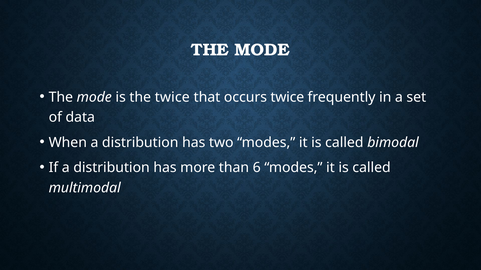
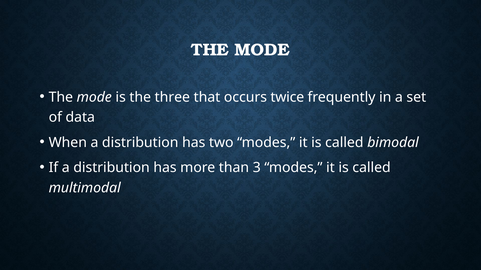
the twice: twice -> three (172, 97)
6: 6 -> 3 (257, 168)
